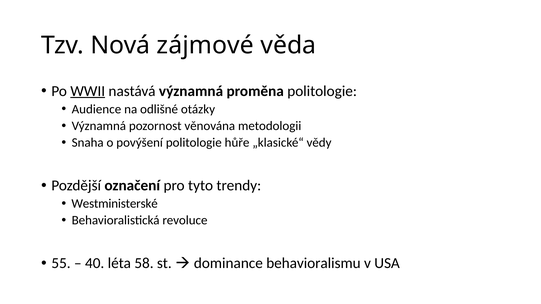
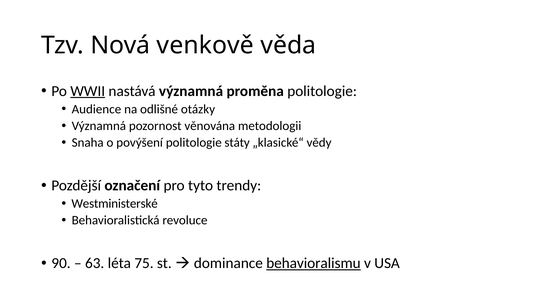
zájmové: zájmové -> venkově (205, 45)
hůře: hůře -> státy (237, 143)
55: 55 -> 90 (61, 264)
40: 40 -> 63 (95, 264)
58: 58 -> 75 (144, 264)
behavioralismu underline: none -> present (313, 264)
